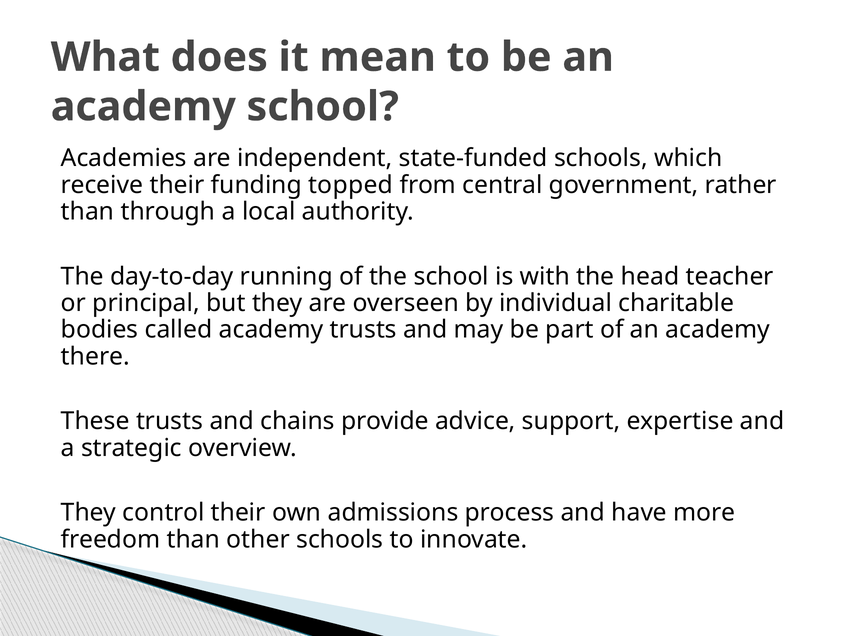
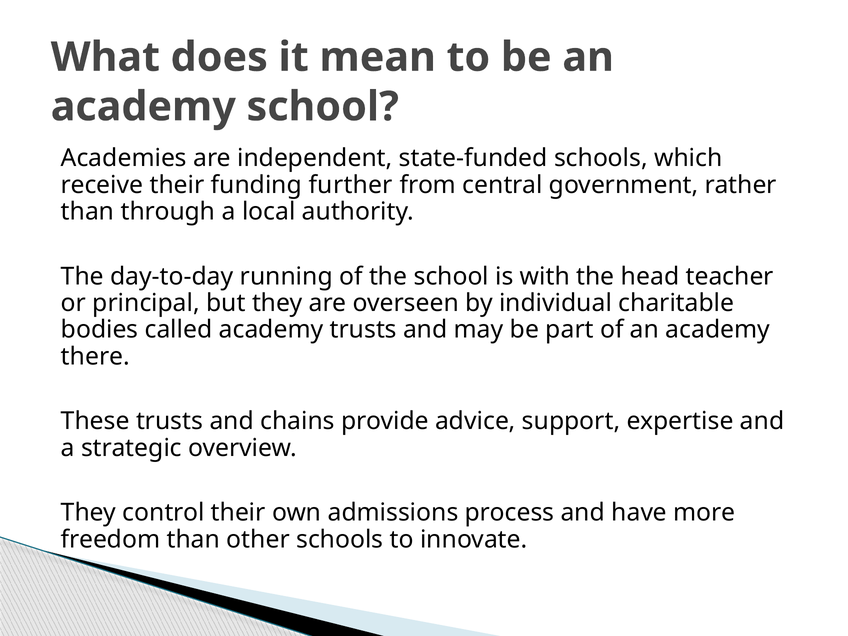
topped: topped -> further (351, 185)
